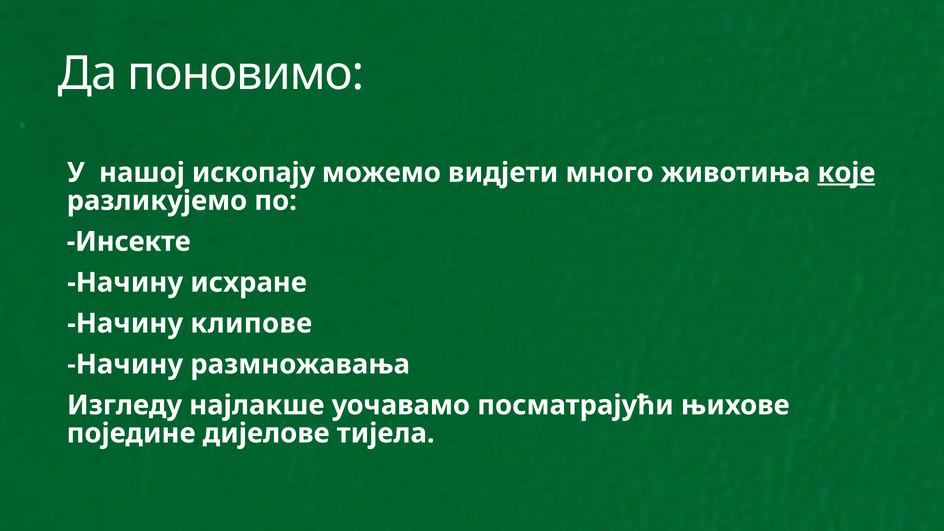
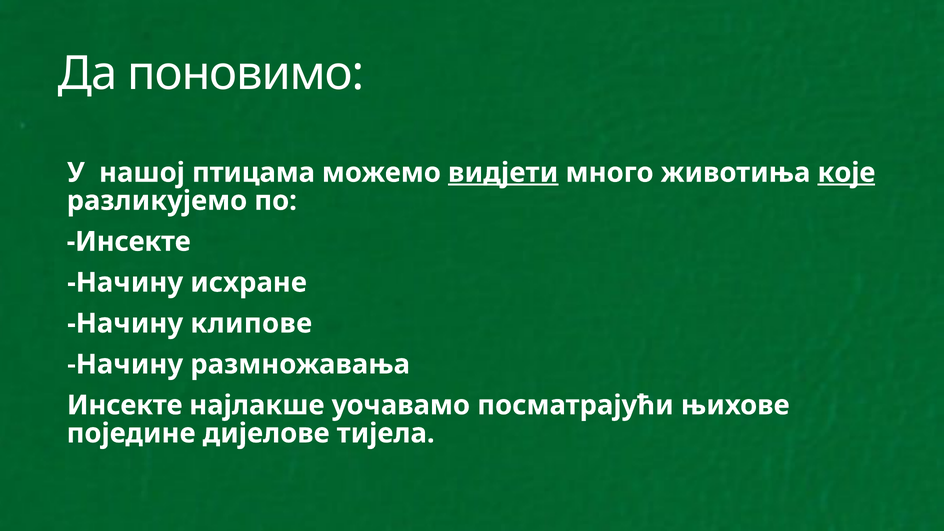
ископају: ископају -> птицама (253, 173)
видјети underline: none -> present (503, 173)
Изгледу: Изгледу -> Инсекте (125, 405)
